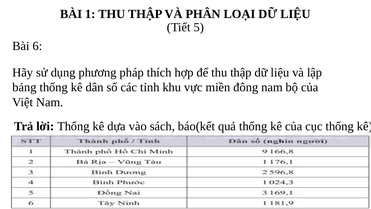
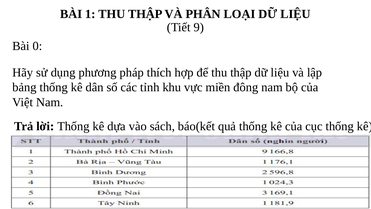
5: 5 -> 9 (199, 27)
6: 6 -> 0 (38, 46)
